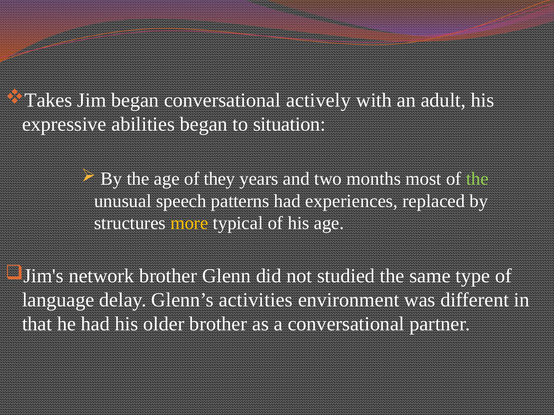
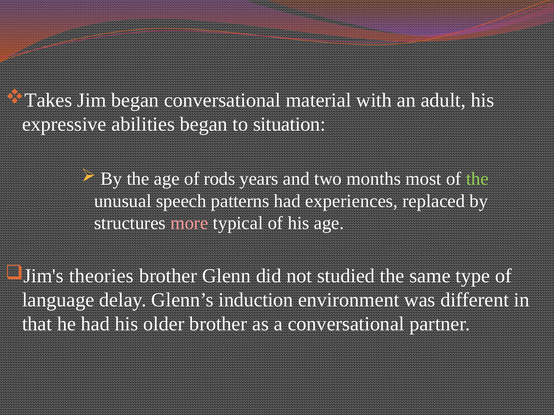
actively: actively -> material (319, 100)
they: they -> rods (220, 179)
more colour: yellow -> pink (189, 223)
network: network -> theories (101, 276)
activities: activities -> induction (256, 300)
